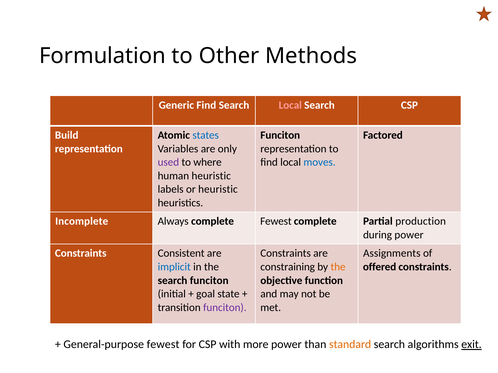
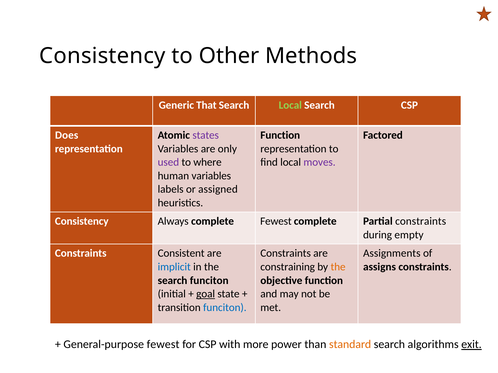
Formulation: Formulation -> Consistency (102, 56)
Generic Find: Find -> That (206, 105)
Local colour: pink -> light green (290, 105)
Build: Build -> Does (67, 135)
states colour: blue -> purple (206, 135)
Funciton: Funciton -> Function (280, 135)
moves colour: blue -> purple (320, 163)
human heuristic: heuristic -> variables (211, 176)
or heuristic: heuristic -> assigned (218, 190)
Incomplete: Incomplete -> Consistency (82, 222)
Partial production: production -> constraints (421, 222)
during power: power -> empty (409, 235)
offered: offered -> assigns (380, 267)
goal underline: none -> present (206, 294)
funciton colour: purple -> blue (225, 308)
